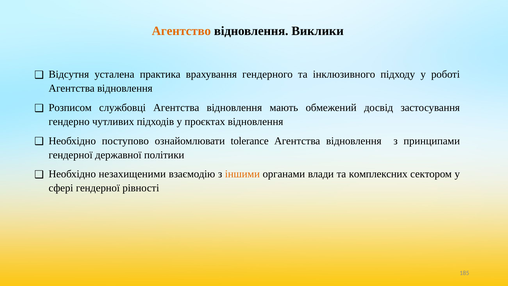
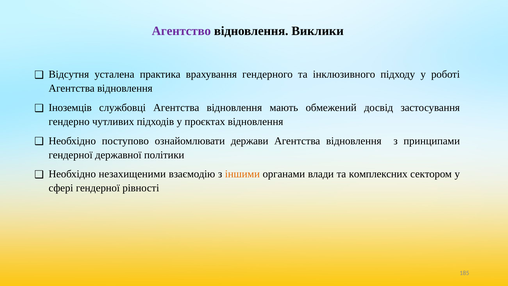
Агентство colour: orange -> purple (181, 31)
Розписом: Розписом -> Іноземців (70, 108)
tolerance: tolerance -> держави (250, 141)
